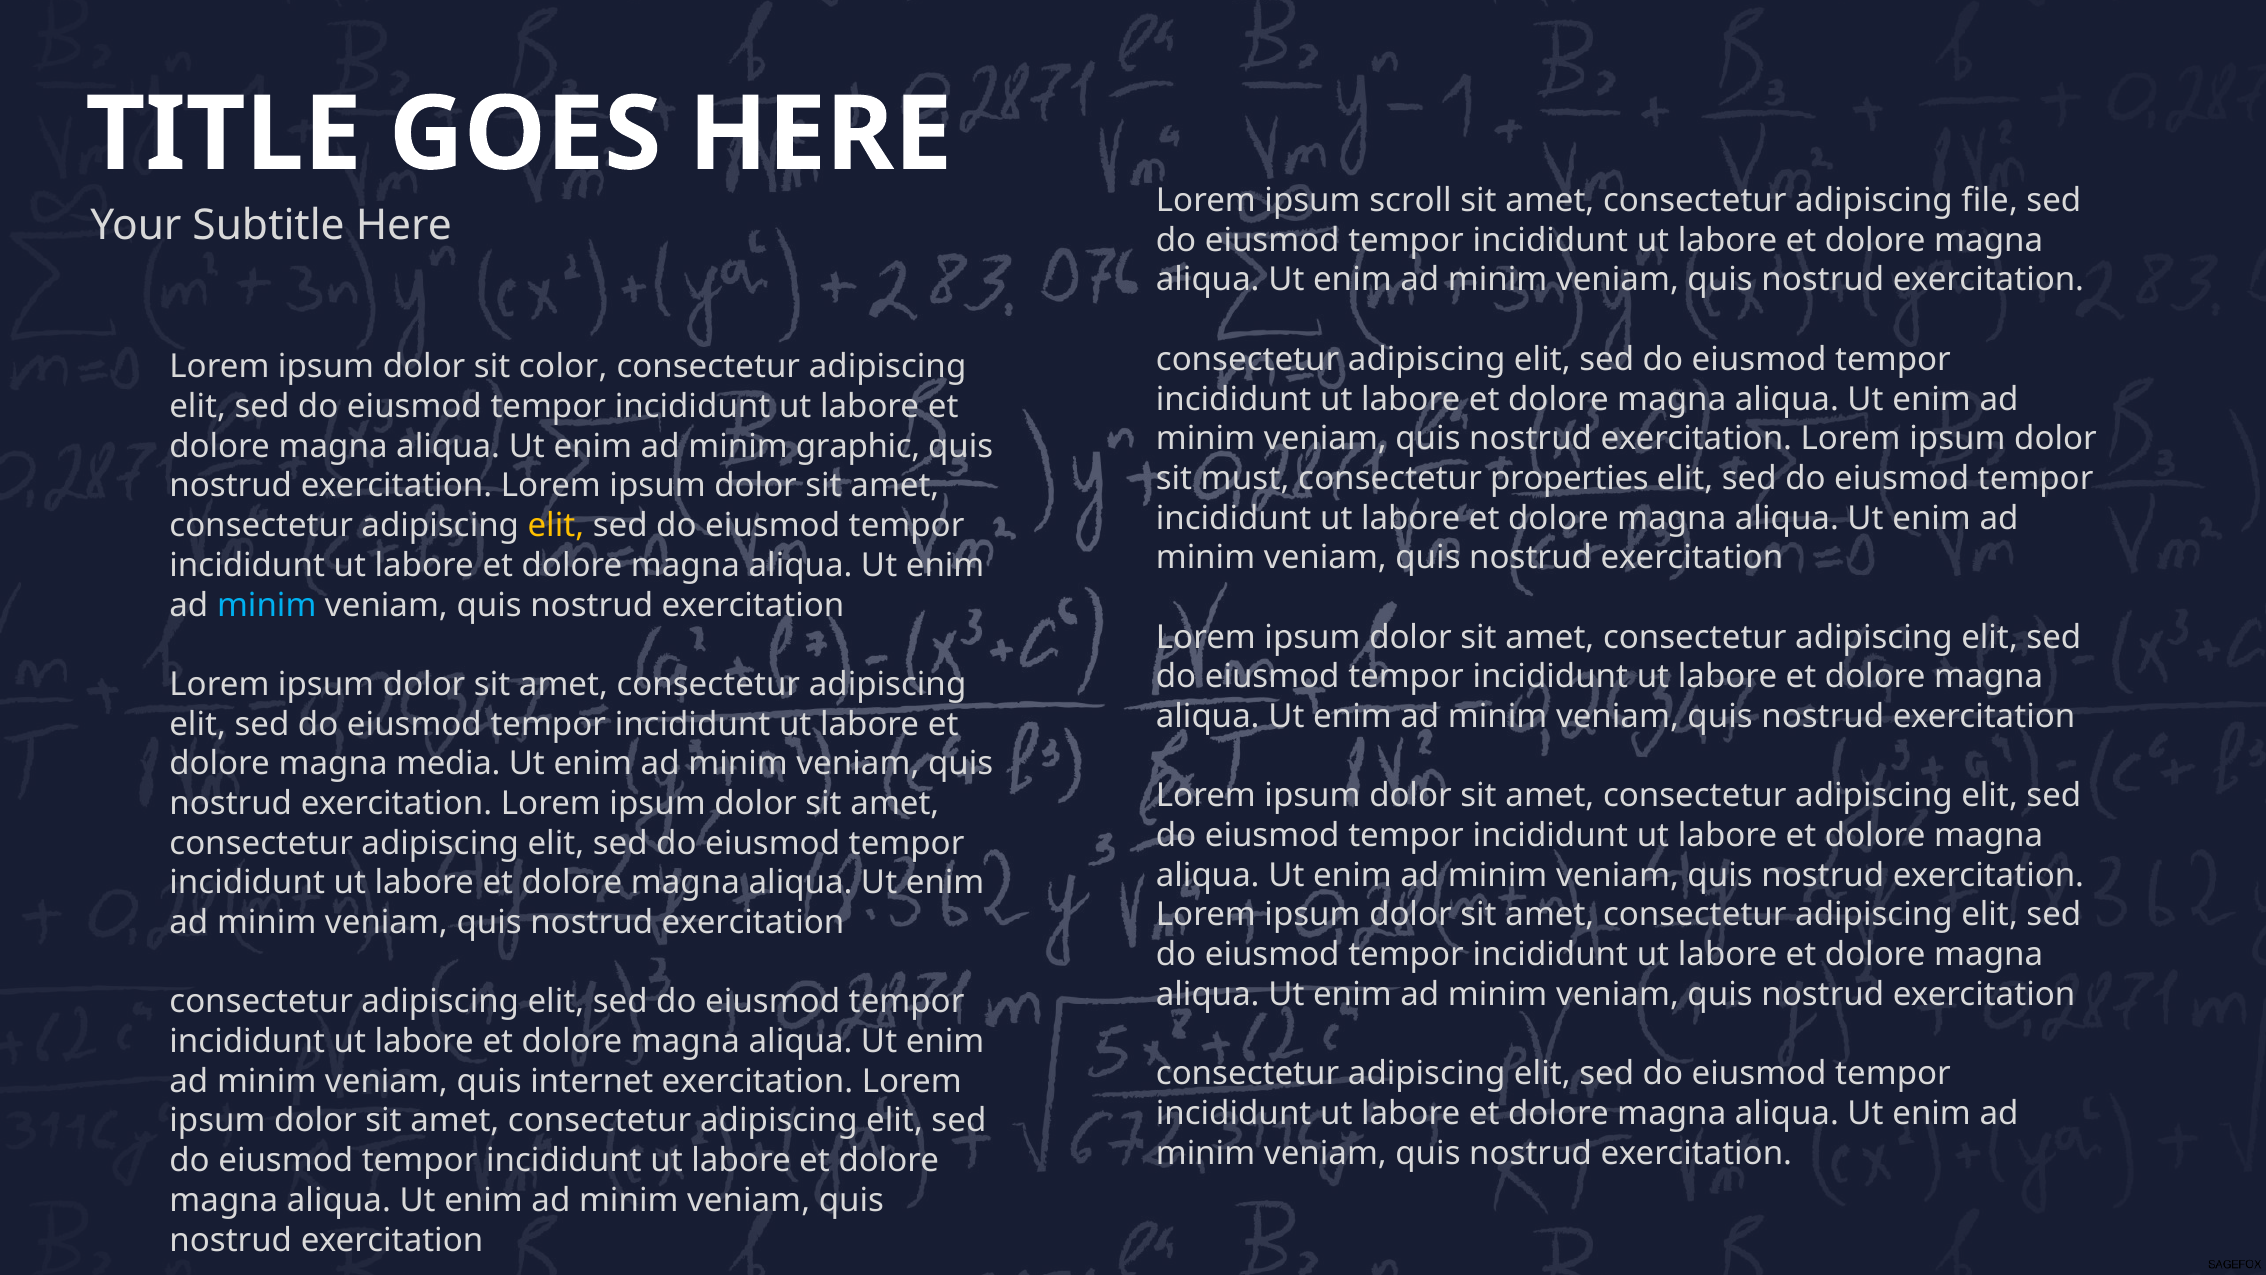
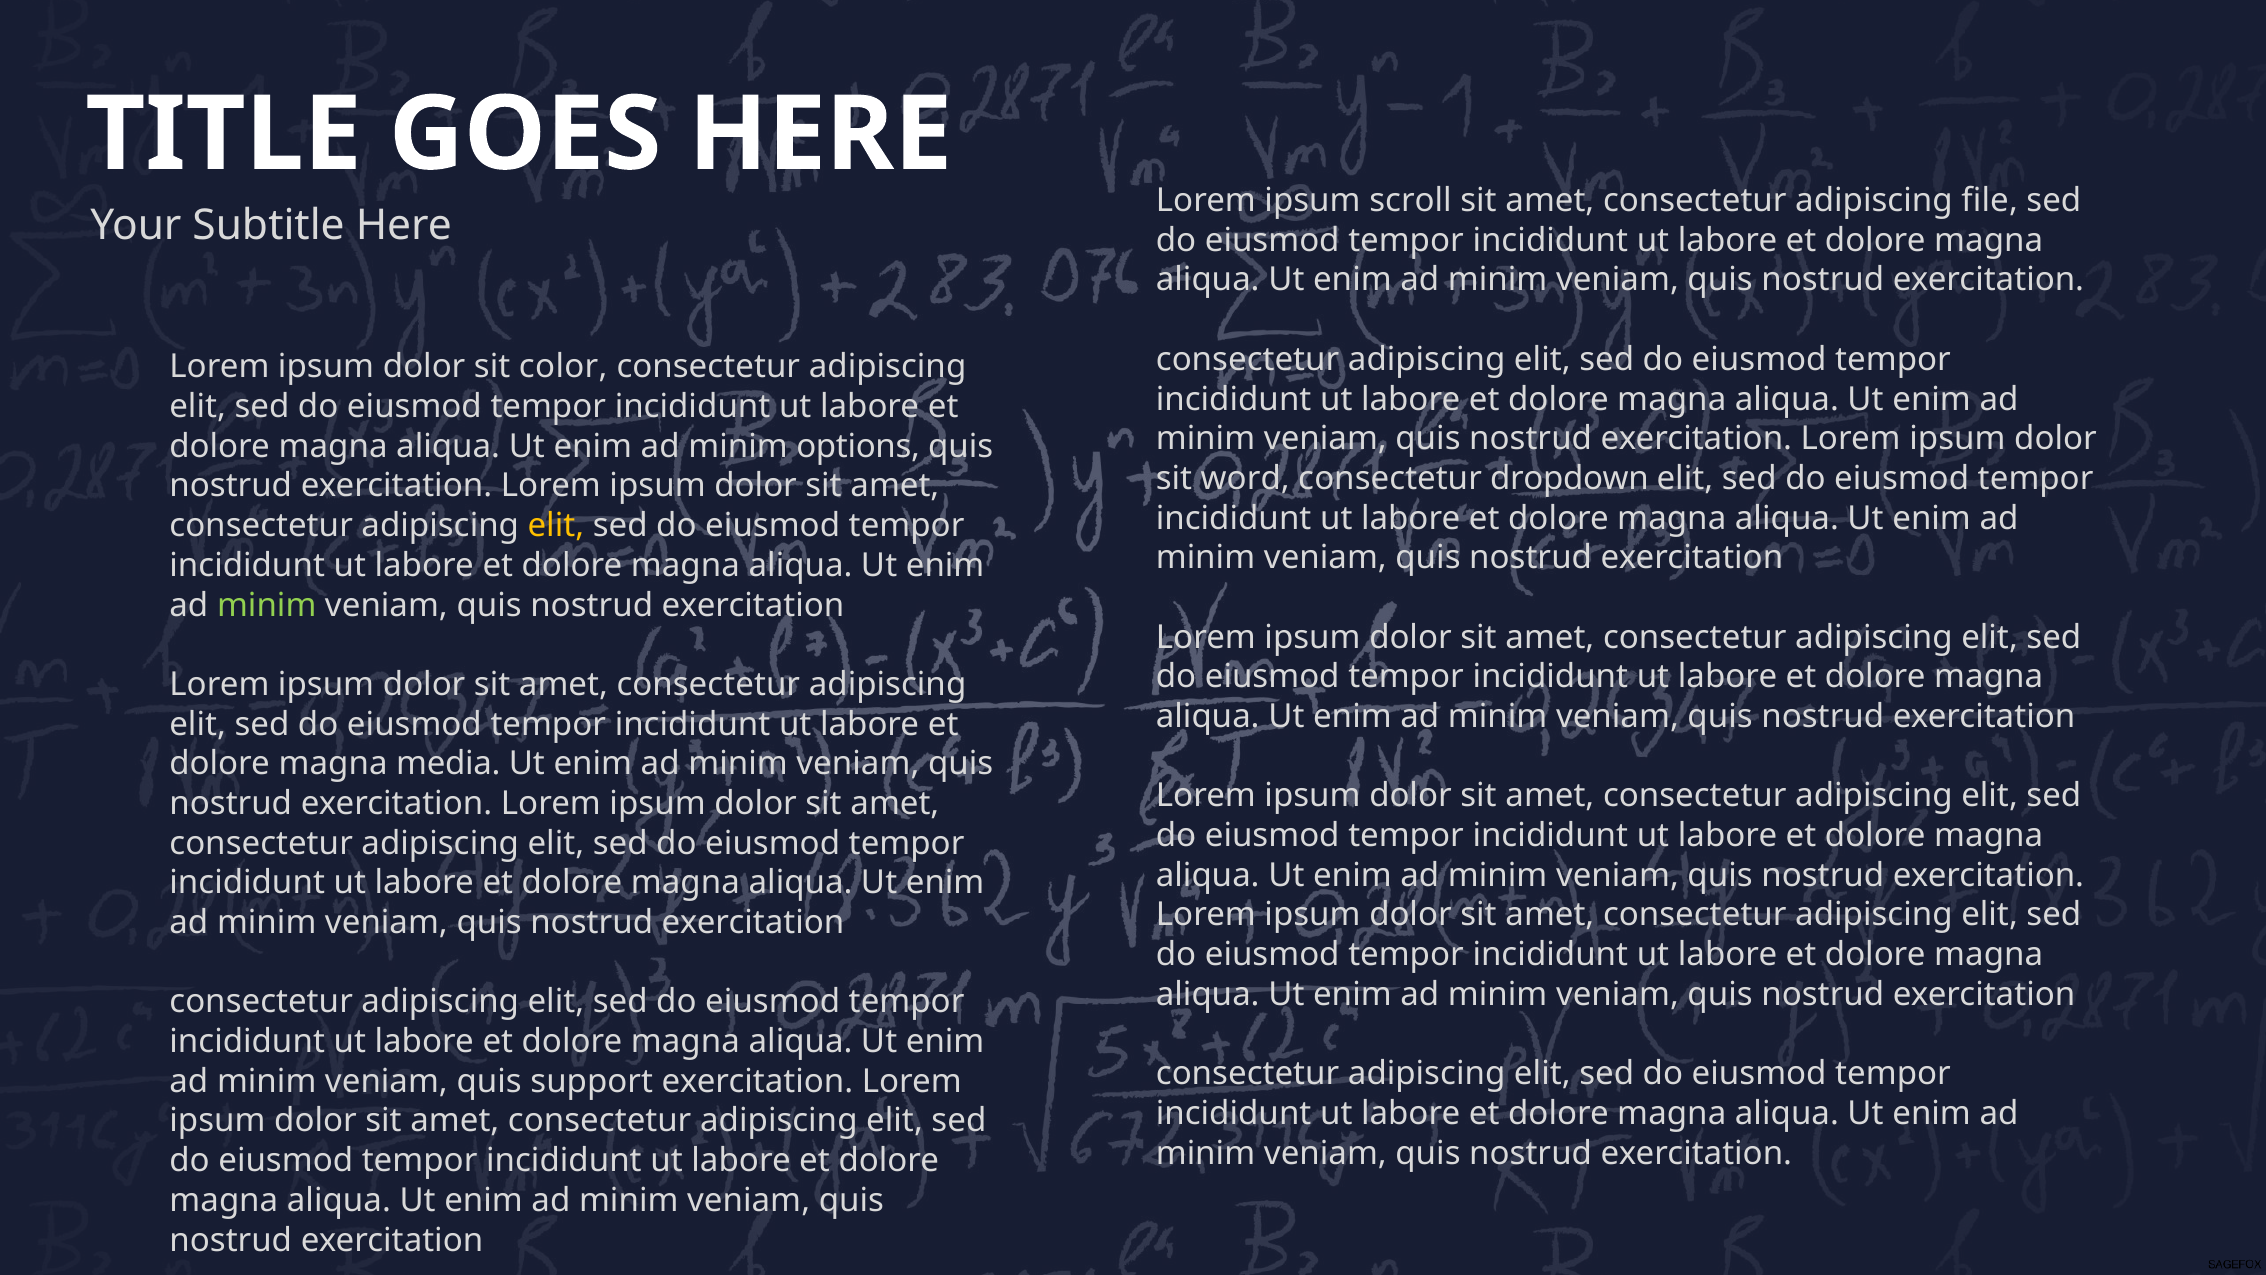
graphic: graphic -> options (858, 446)
must: must -> word (1245, 478)
properties: properties -> dropdown (1569, 478)
minim colour: light blue -> light green (267, 605)
internet: internet -> support (592, 1081)
